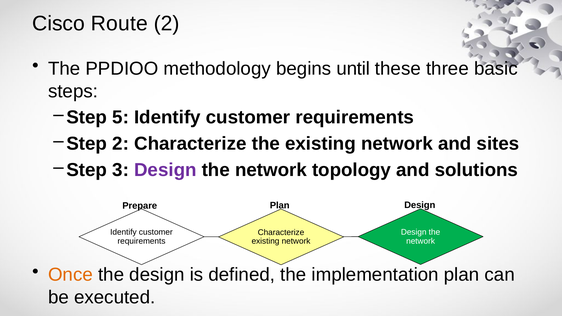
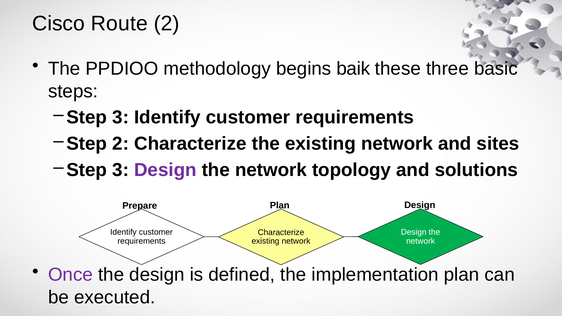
until: until -> baik (353, 69)
5: 5 -> 3 (121, 117)
Once colour: orange -> purple (70, 275)
